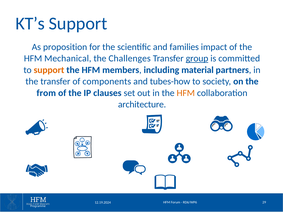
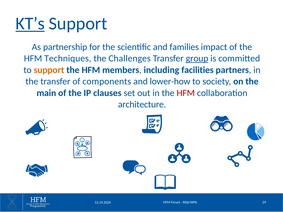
KT’s underline: none -> present (30, 24)
proposition: proposition -> partnership (65, 47)
Mechanical: Mechanical -> Techniques (68, 58)
material: material -> facilities (197, 70)
tubes-how: tubes-how -> lower-how (170, 82)
from: from -> main (46, 93)
HFM colour: orange -> red (186, 93)
